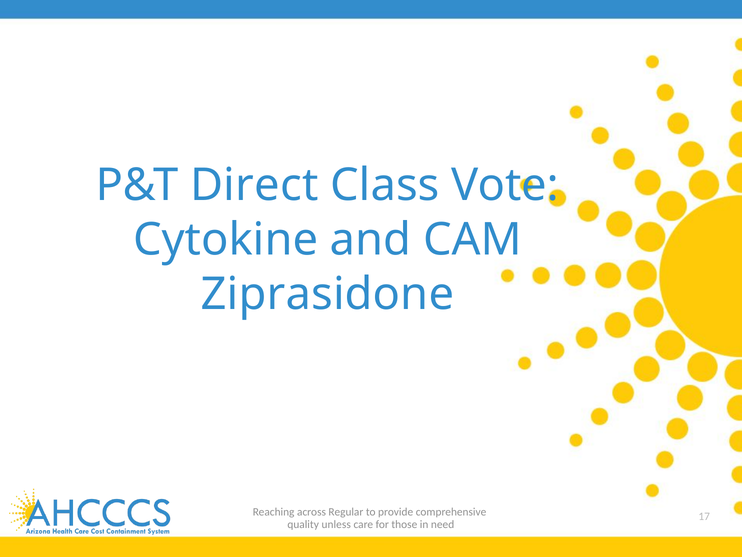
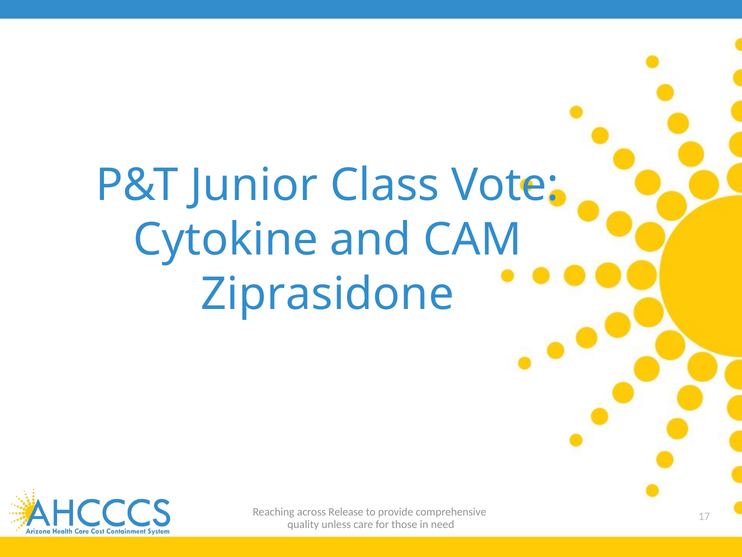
Direct: Direct -> Junior (254, 185)
Regular: Regular -> Release (346, 512)
